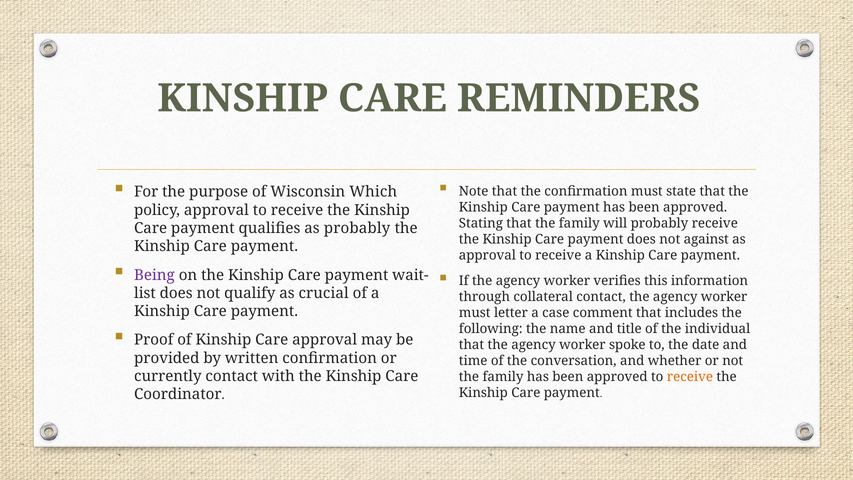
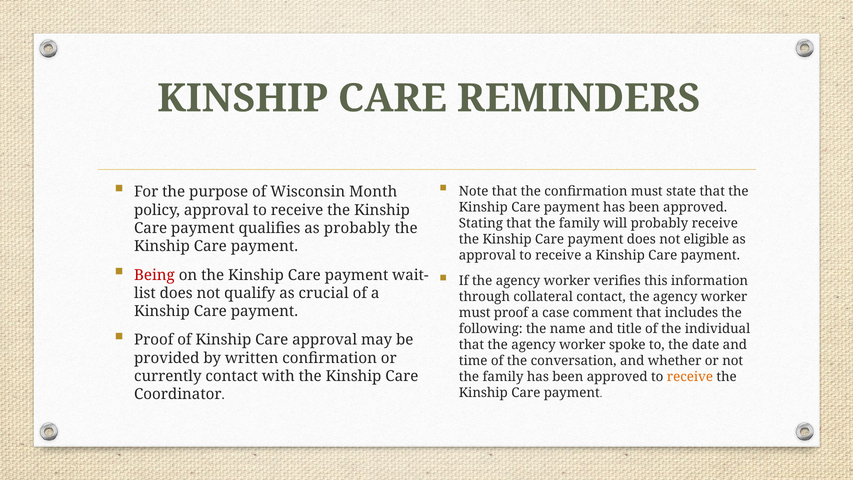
Which: Which -> Month (373, 192)
against: against -> eligible (706, 239)
Being colour: purple -> red (154, 275)
must letter: letter -> proof (511, 313)
